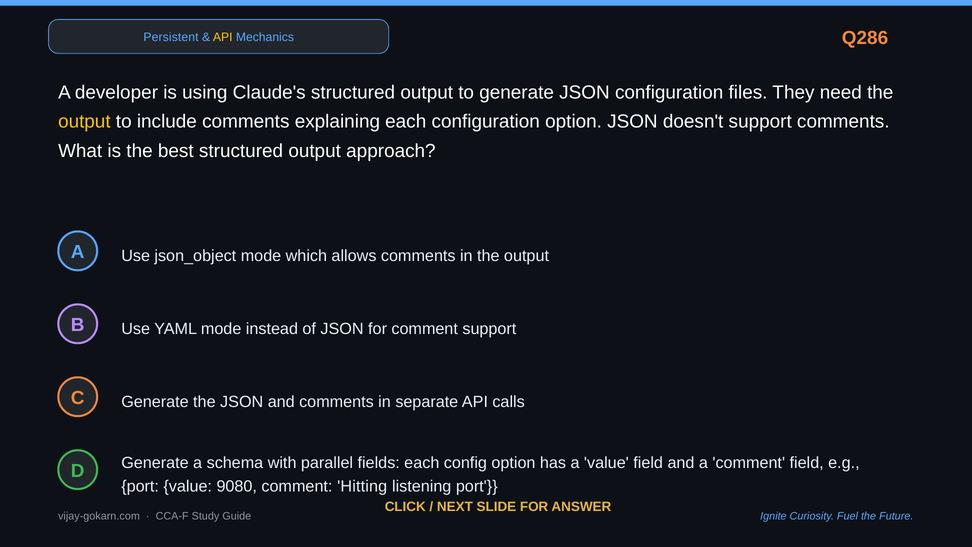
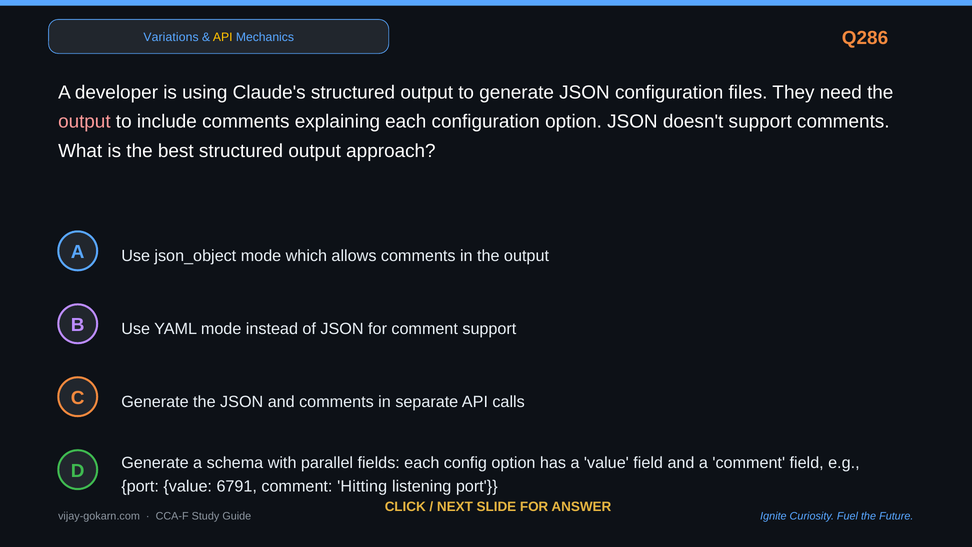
Persistent: Persistent -> Variations (171, 37)
output colour: yellow -> pink (84, 122)
9080: 9080 -> 6791 (237, 486)
